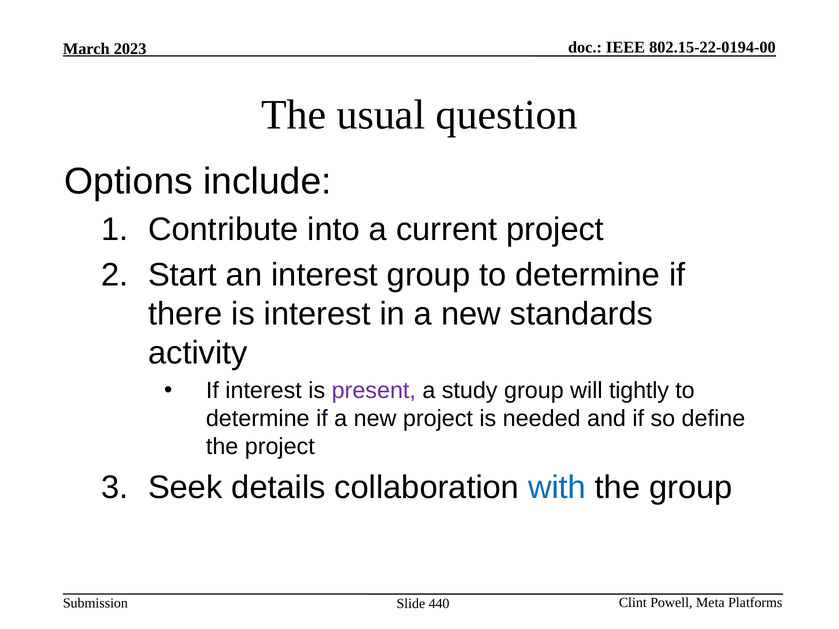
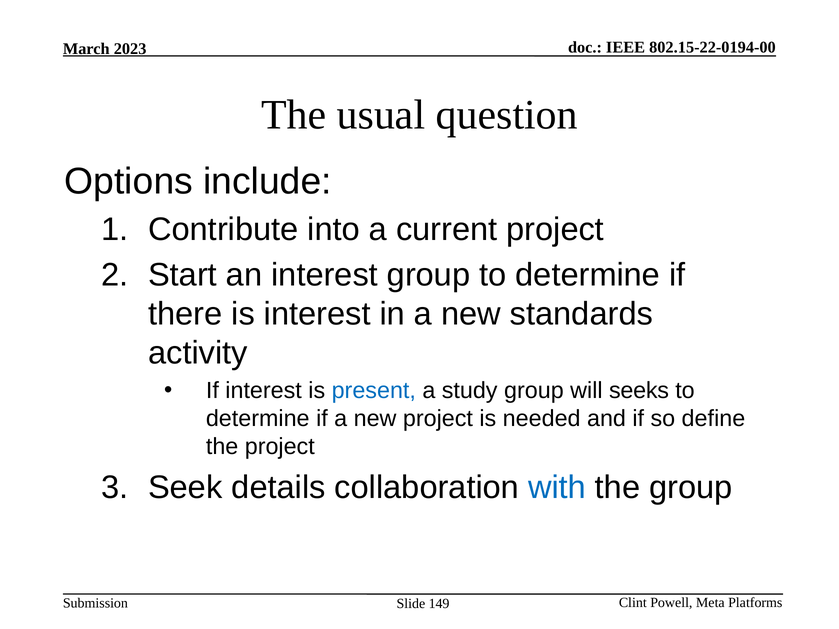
present colour: purple -> blue (374, 391)
tightly: tightly -> seeks (639, 391)
440: 440 -> 149 (439, 604)
